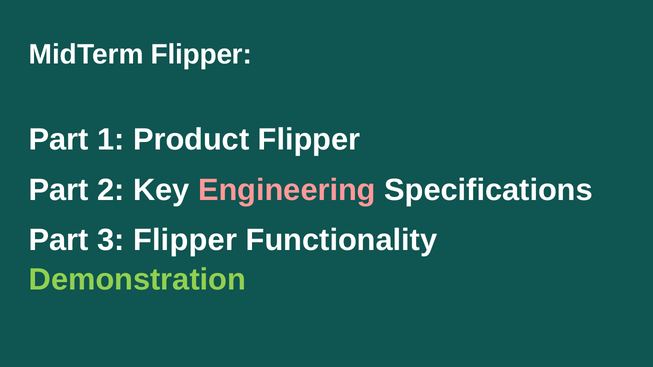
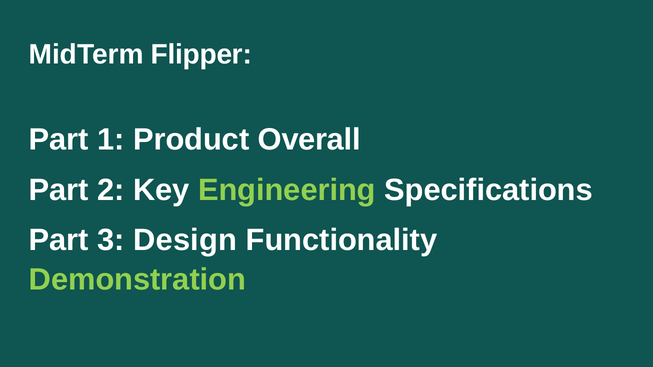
Product Flipper: Flipper -> Overall (309, 140)
Engineering colour: pink -> light green (287, 190)
3 Flipper: Flipper -> Design (185, 241)
